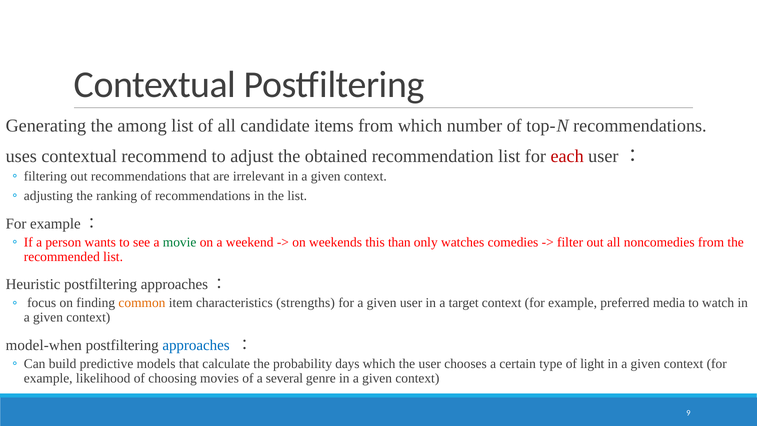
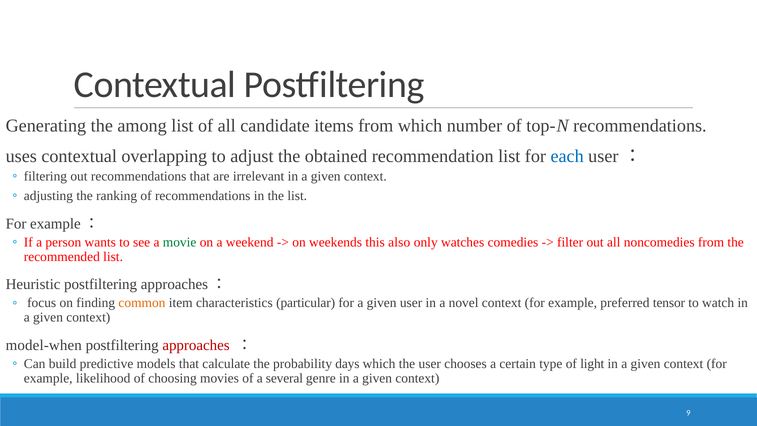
recommend: recommend -> overlapping (164, 156)
each colour: red -> blue (567, 156)
than: than -> also (399, 242)
strengths: strengths -> particular (306, 303)
target: target -> novel (464, 303)
media: media -> tensor (669, 303)
approaches colour: blue -> red (196, 345)
